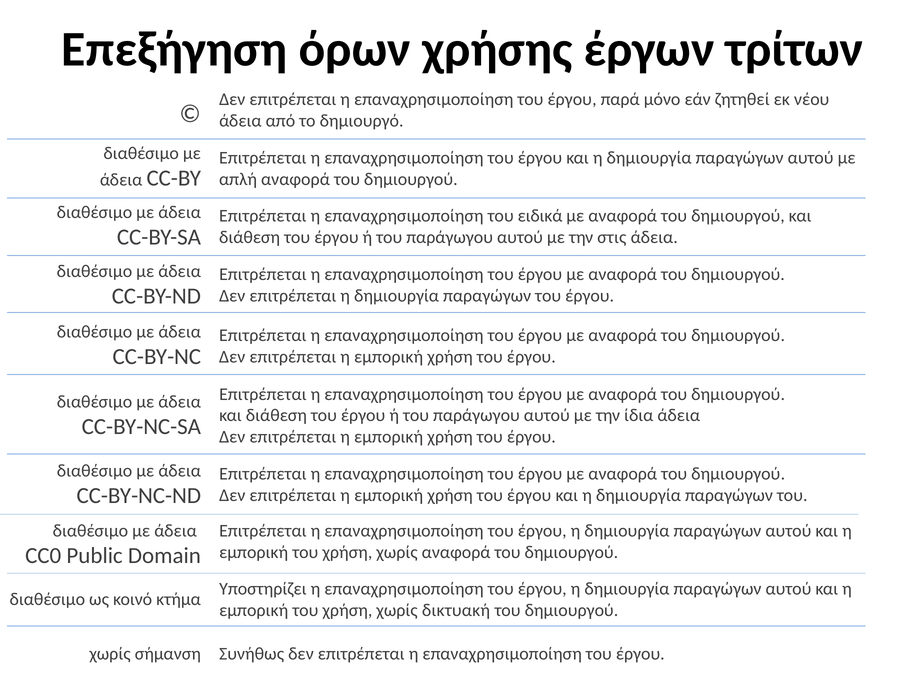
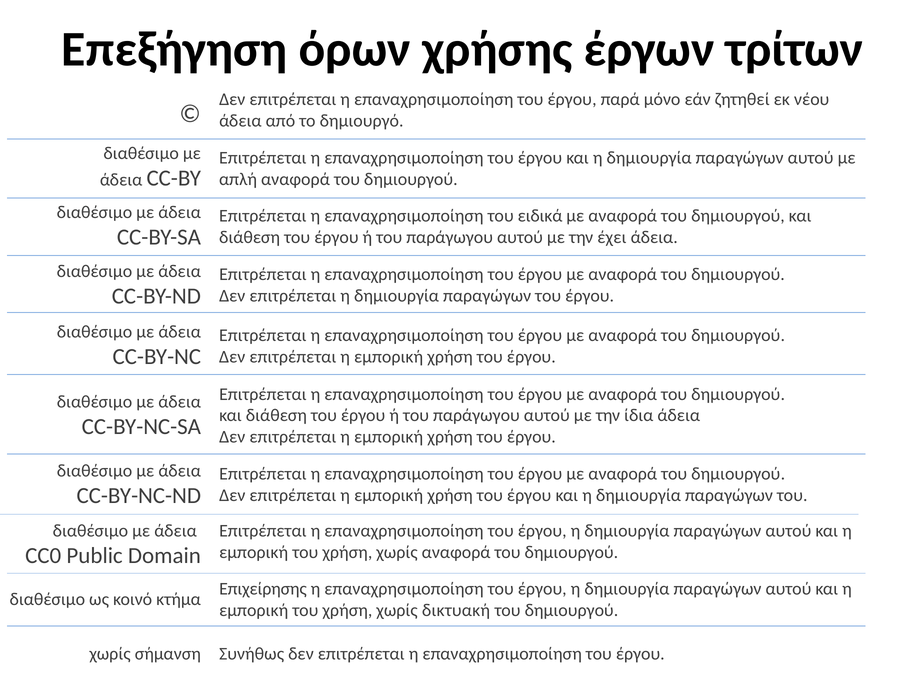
στις: στις -> έχει (612, 237)
Υποστηρίζει: Υποστηρίζει -> Επιχείρησης (263, 589)
